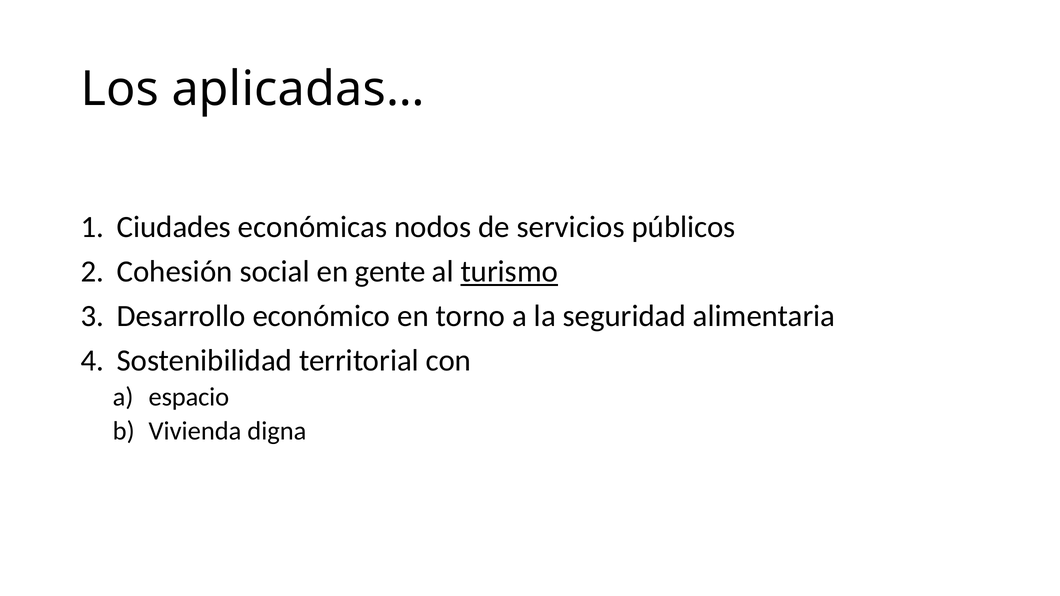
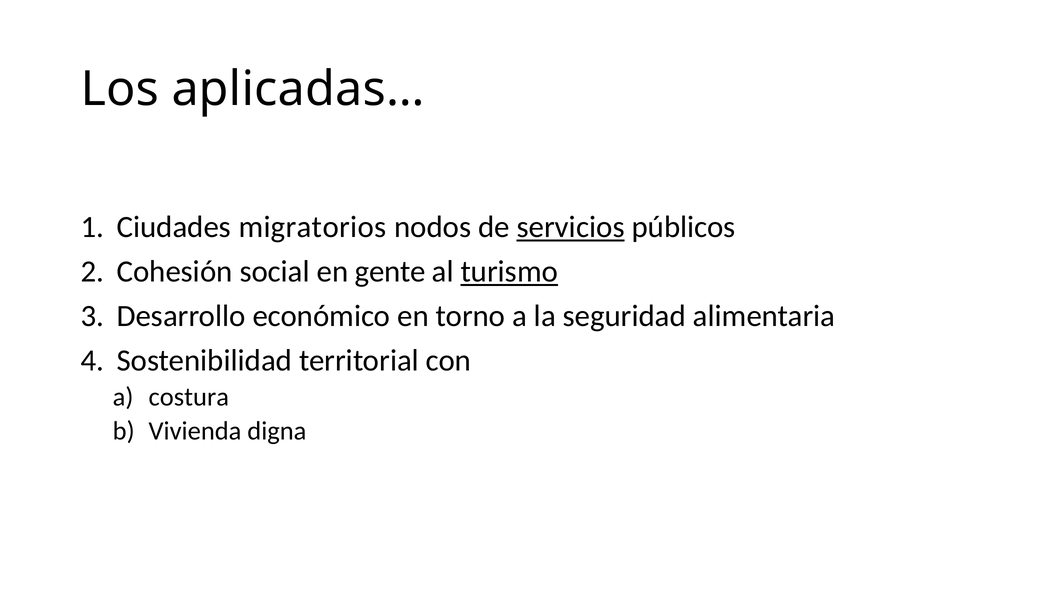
económicas: económicas -> migratorios (312, 227)
servicios underline: none -> present (571, 227)
espacio: espacio -> costura (189, 397)
